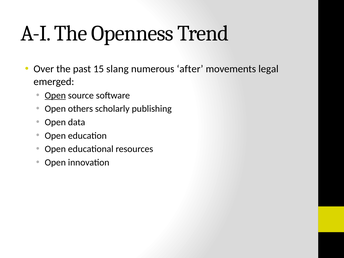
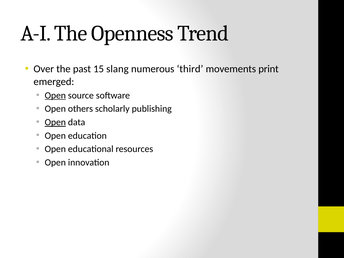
after: after -> third (190, 69)
legal: legal -> print (269, 69)
Open underline: none -> present (55, 122)
